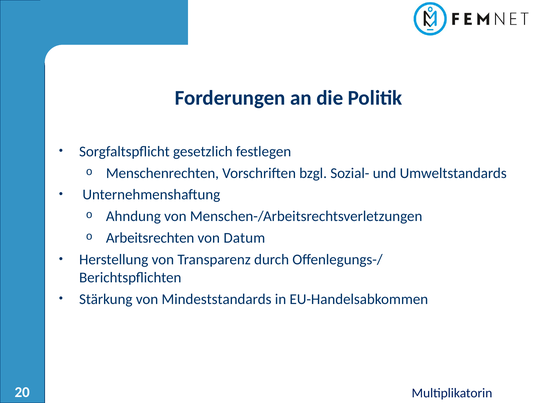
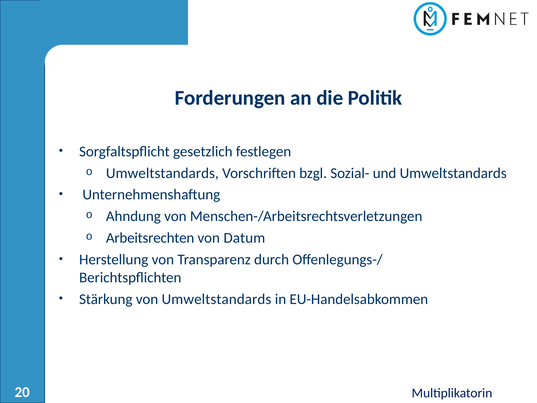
Menschenrechten: Menschenrechten -> Umweltstandards (162, 173)
von Mindeststandards: Mindeststandards -> Umweltstandards (216, 299)
